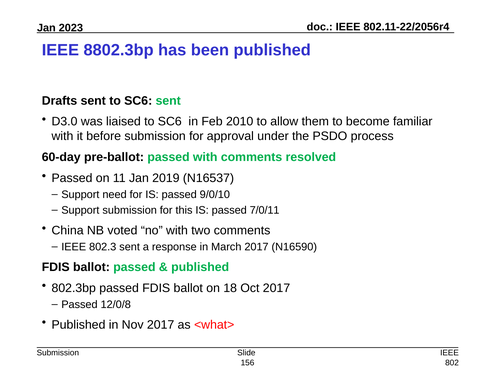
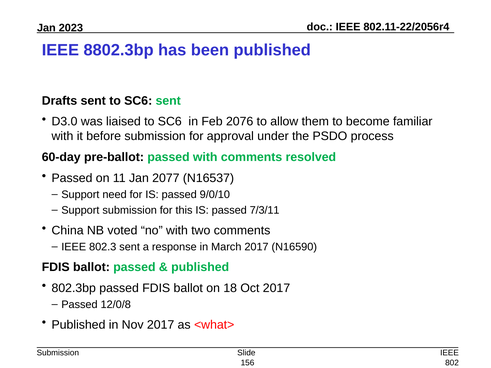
2010: 2010 -> 2076 (240, 122)
2019: 2019 -> 2077 (166, 178)
7/0/11: 7/0/11 -> 7/3/11 (265, 210)
